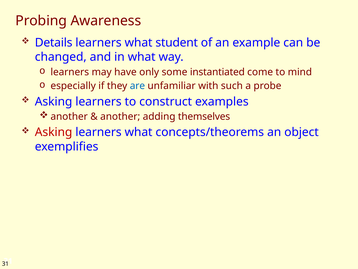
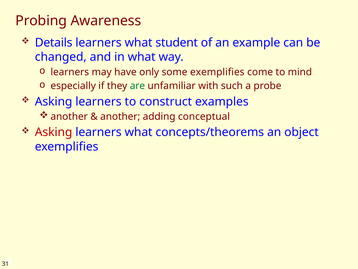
some instantiated: instantiated -> exemplifies (217, 72)
are colour: blue -> green (137, 86)
themselves: themselves -> conceptual (204, 116)
